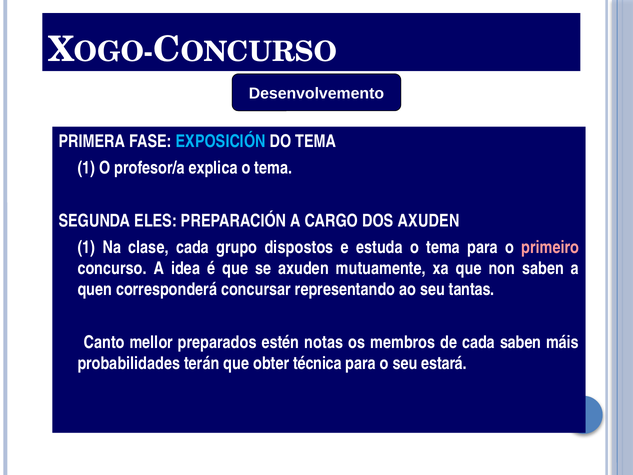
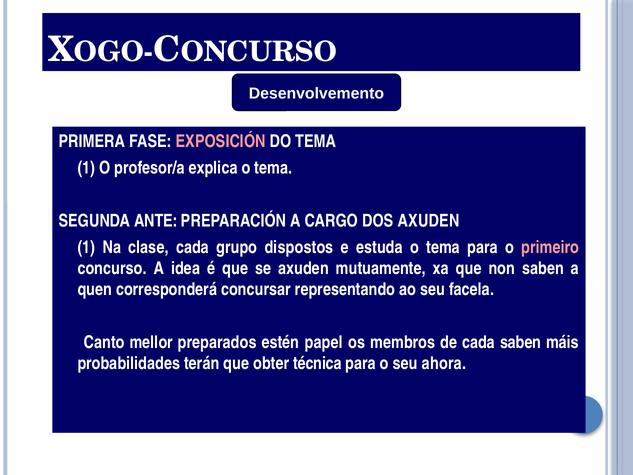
EXPOSICIÓN colour: light blue -> pink (221, 142)
ELES: ELES -> ANTE (156, 221)
tantas: tantas -> facela (472, 289)
notas: notas -> papel (324, 342)
estará: estará -> ahora (444, 363)
